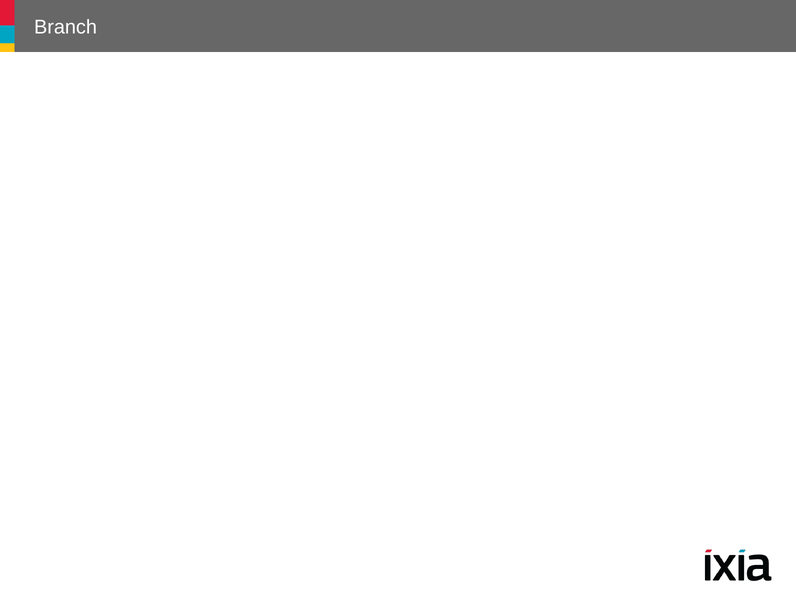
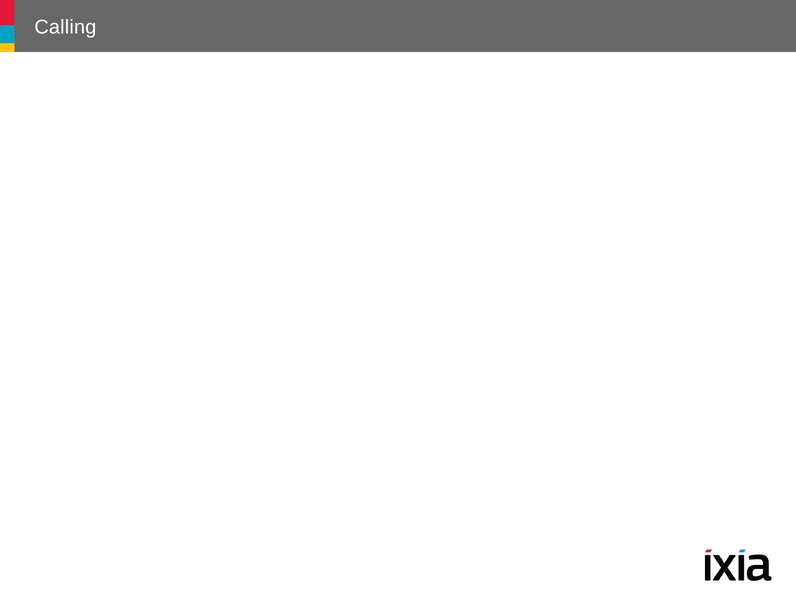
Branch: Branch -> Calling (65, 27)
